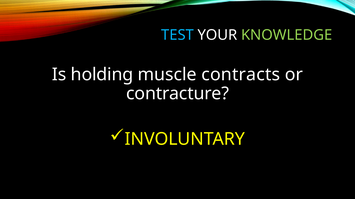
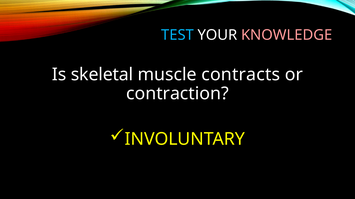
KNOWLEDGE colour: light green -> pink (287, 35)
holding: holding -> skeletal (102, 75)
contracture: contracture -> contraction (177, 94)
